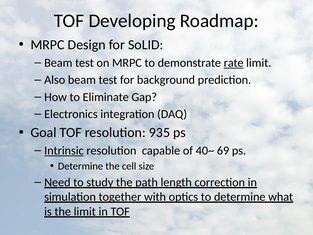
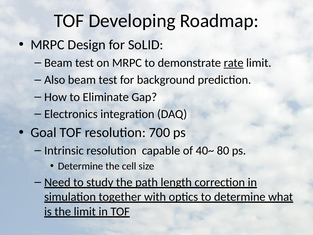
935: 935 -> 700 (159, 133)
Intrinsic underline: present -> none (64, 150)
69: 69 -> 80 (223, 150)
